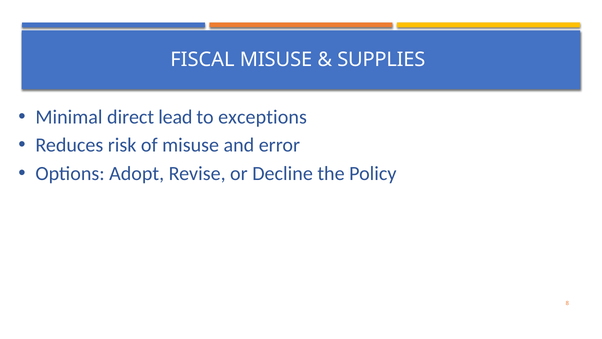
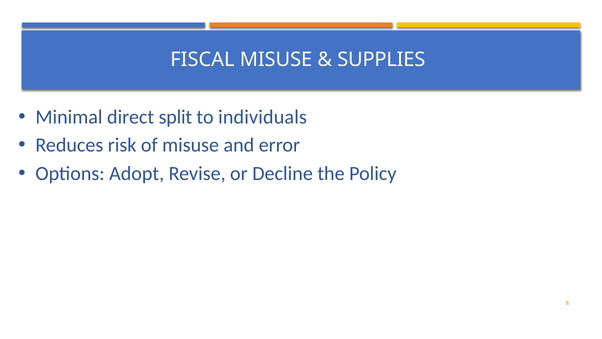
lead: lead -> split (175, 117)
exceptions: exceptions -> individuals (263, 117)
